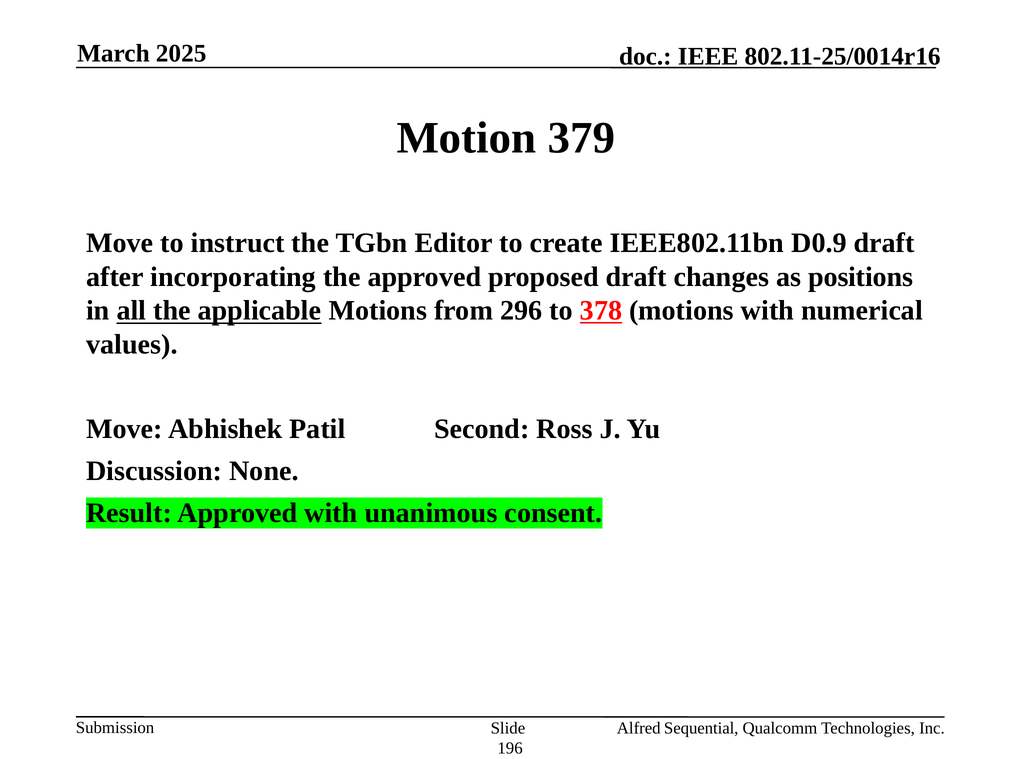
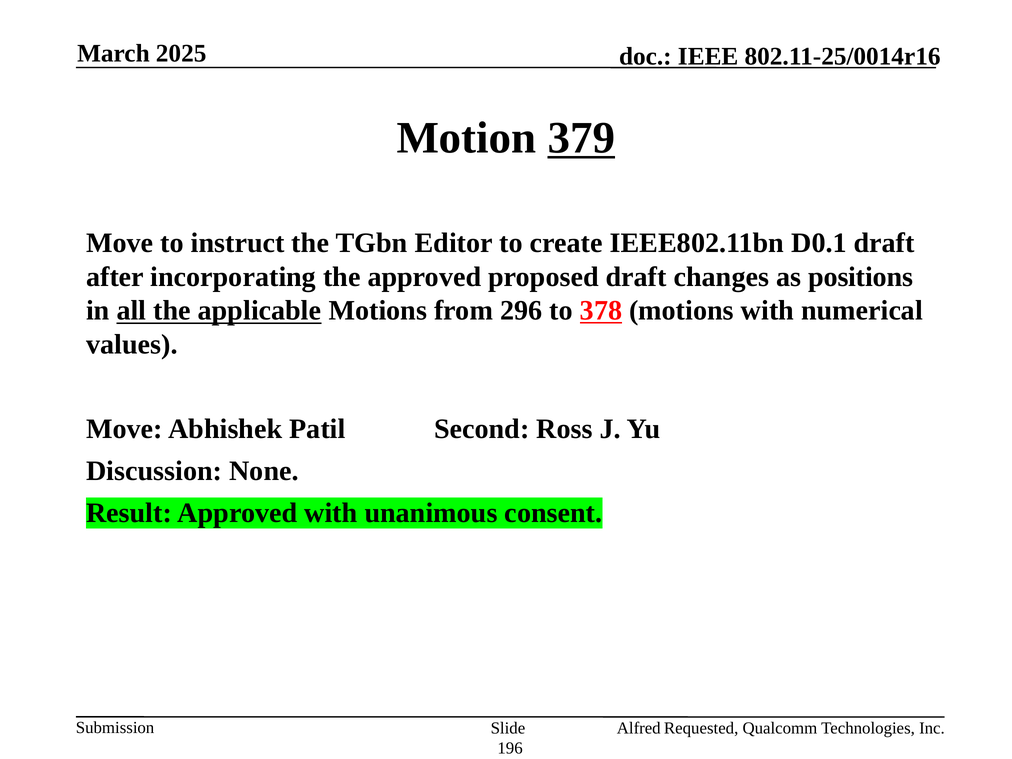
379 underline: none -> present (581, 138)
D0.9: D0.9 -> D0.1 (819, 243)
Sequential: Sequential -> Requested (701, 728)
